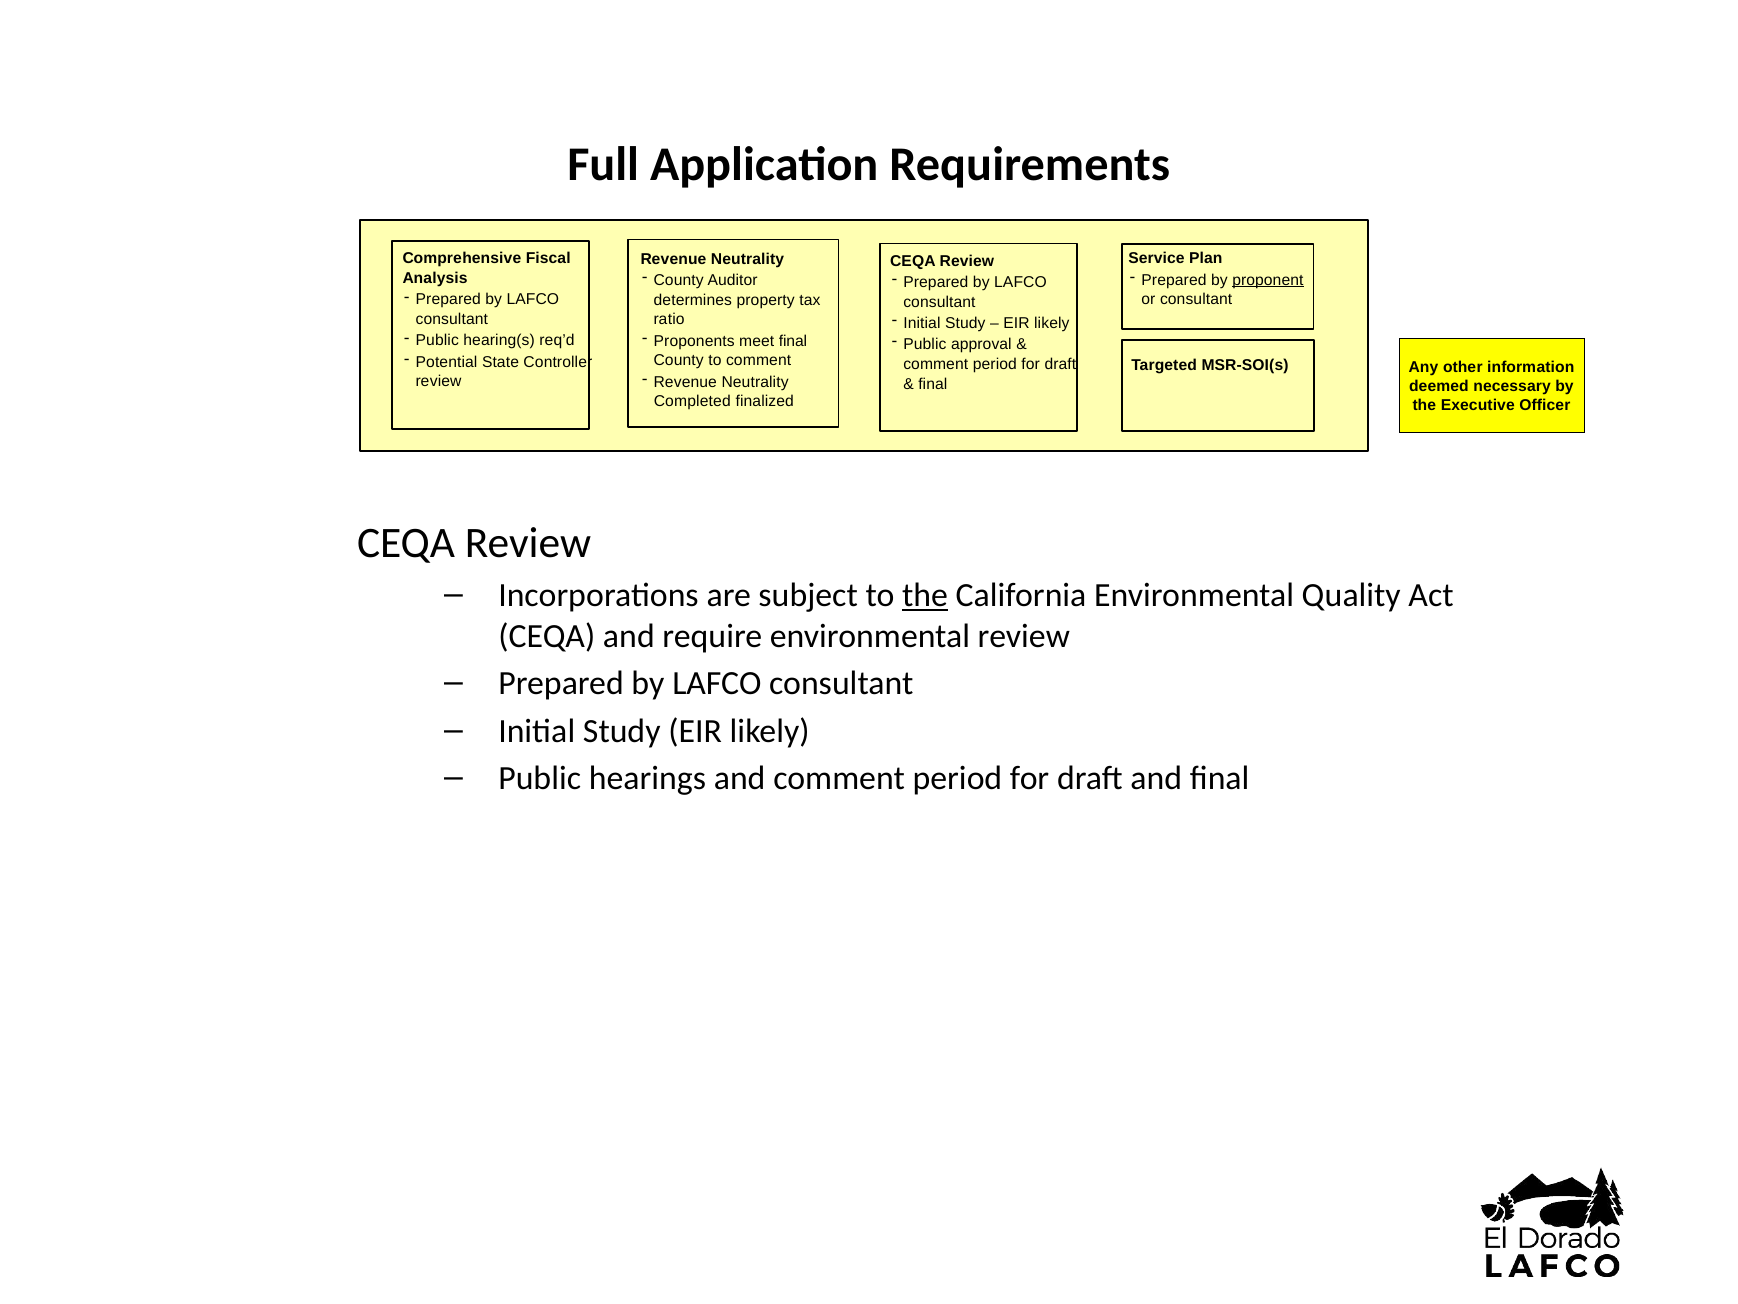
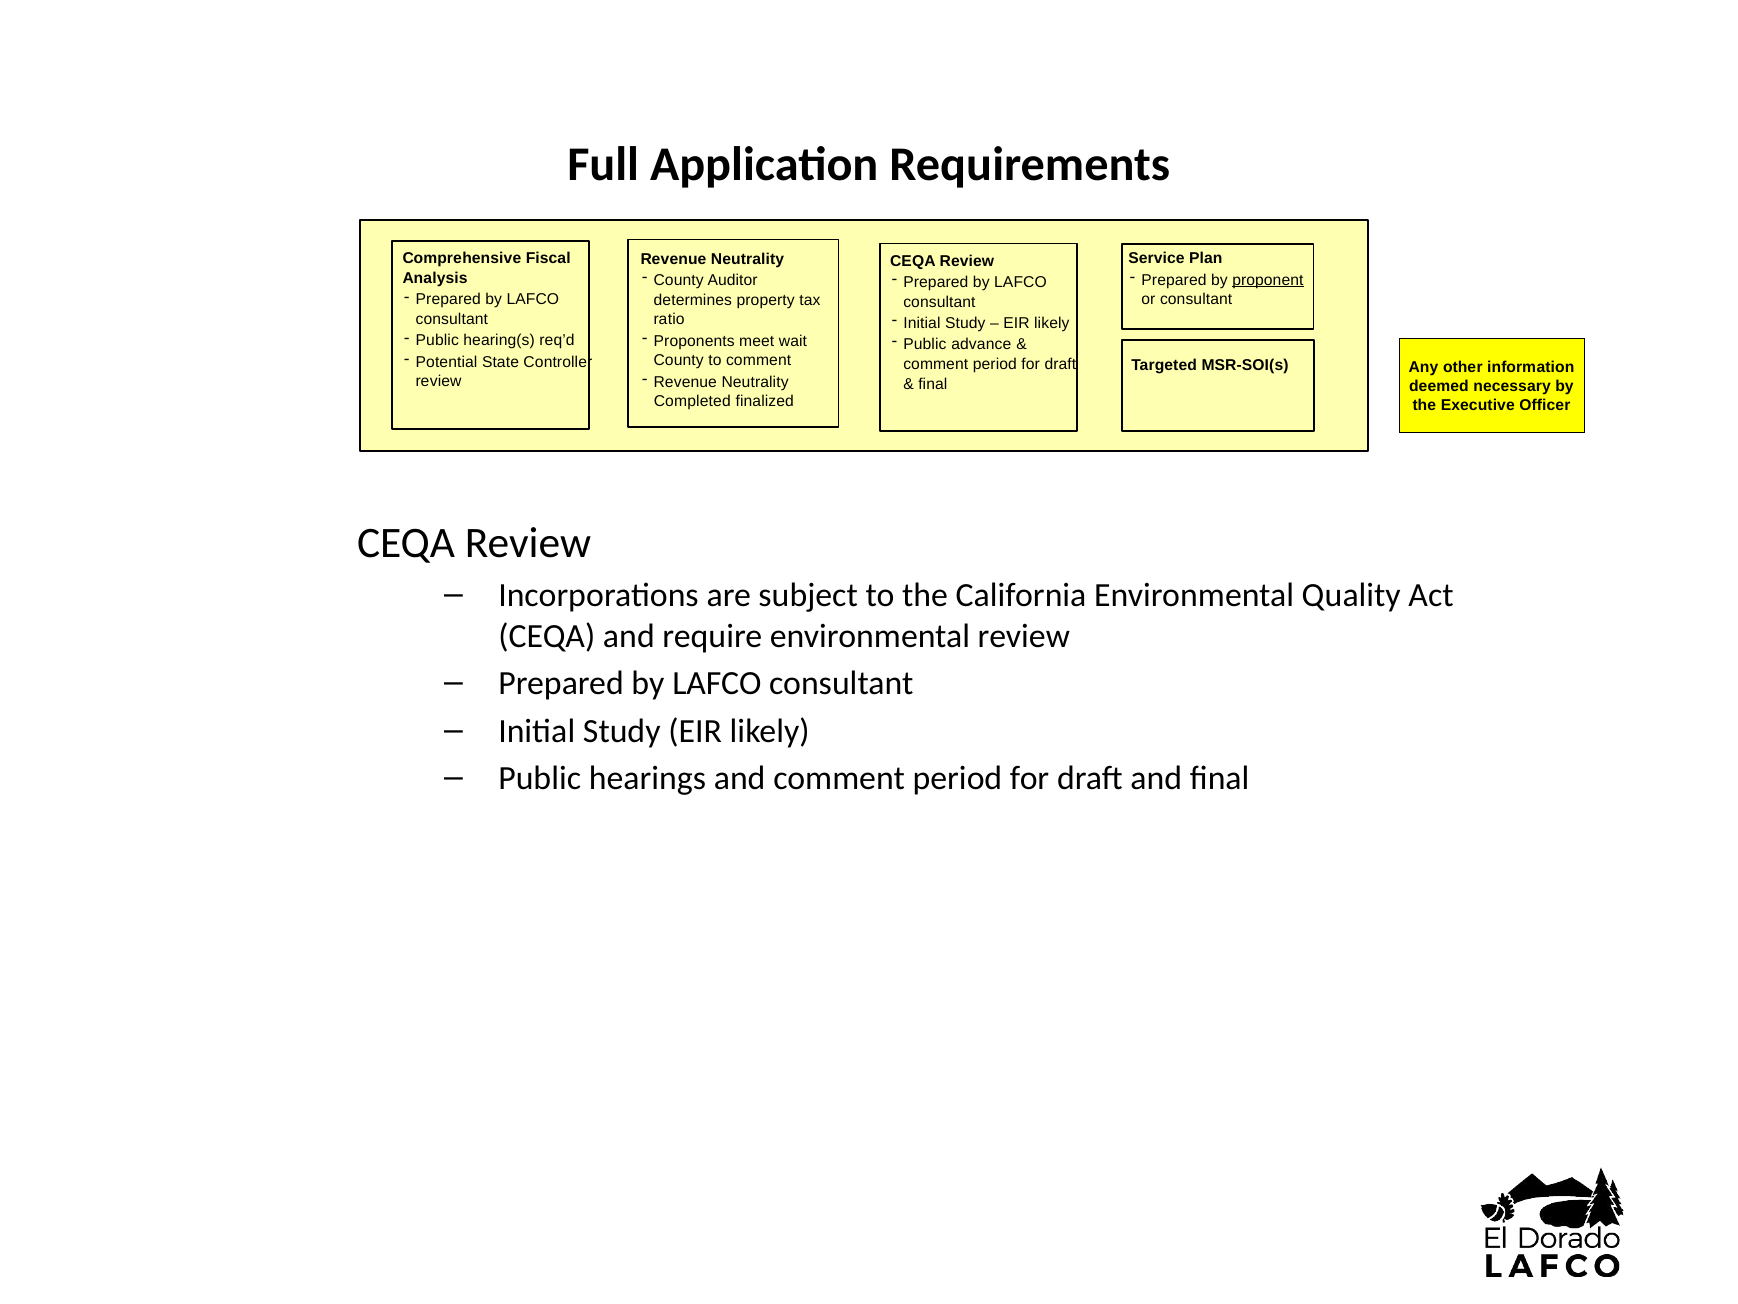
meet final: final -> wait (793, 341)
approval: approval -> advance (981, 344)
the underline: present -> none (925, 595)
